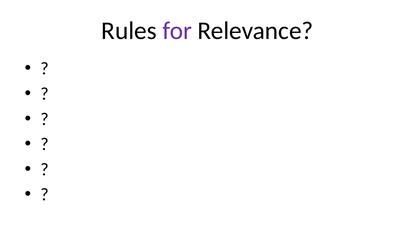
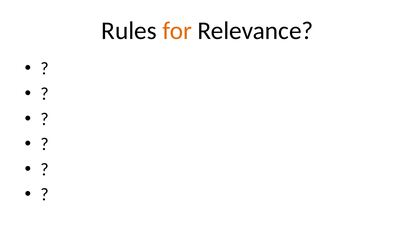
for colour: purple -> orange (177, 31)
